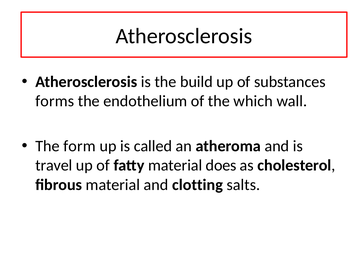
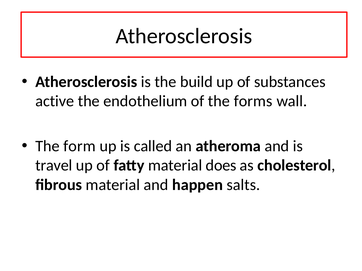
forms: forms -> active (55, 101)
which: which -> forms (253, 101)
clotting: clotting -> happen (198, 185)
